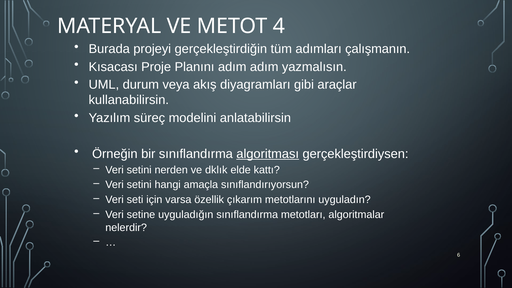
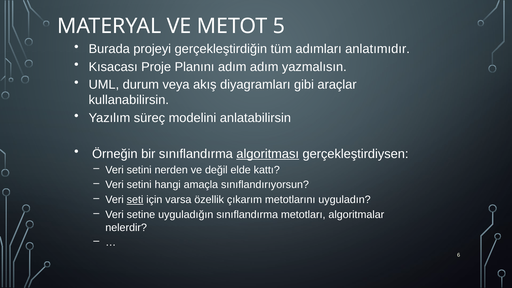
4: 4 -> 5 (279, 26)
çalışmanın: çalışmanın -> anlatımıdır (378, 49)
dklık: dklık -> değil (216, 170)
seti underline: none -> present (135, 200)
